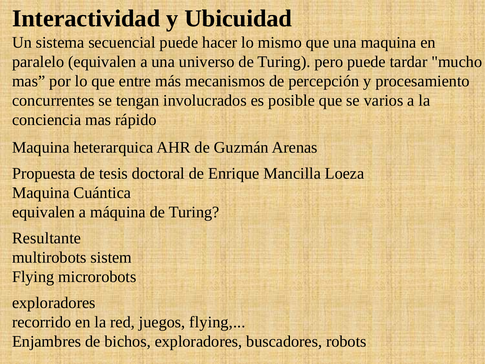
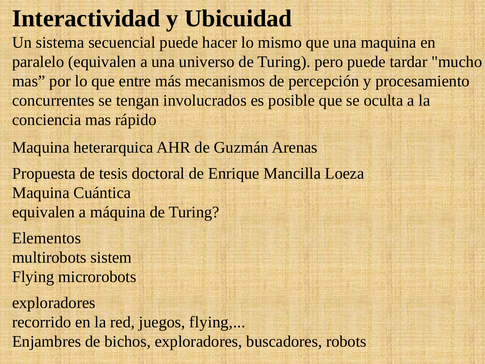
varios: varios -> oculta (384, 101)
Resultante: Resultante -> Elementos (47, 238)
